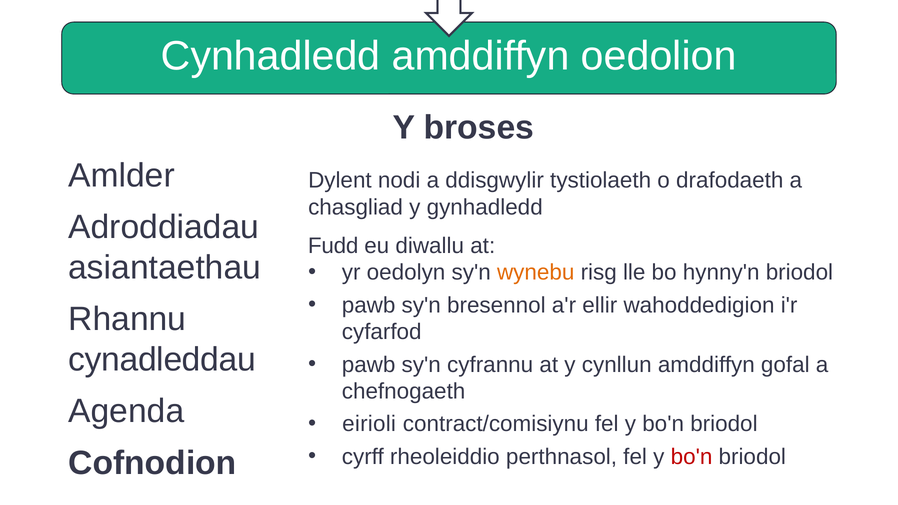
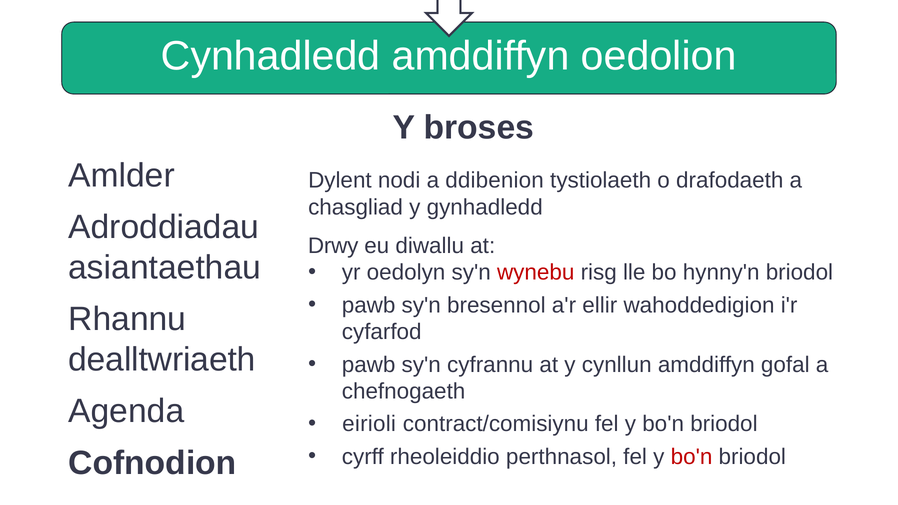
ddisgwylir: ddisgwylir -> ddibenion (495, 181)
Fudd: Fudd -> Drwy (333, 246)
wynebu colour: orange -> red (536, 273)
cynadleddau: cynadleddau -> dealltwriaeth (162, 360)
